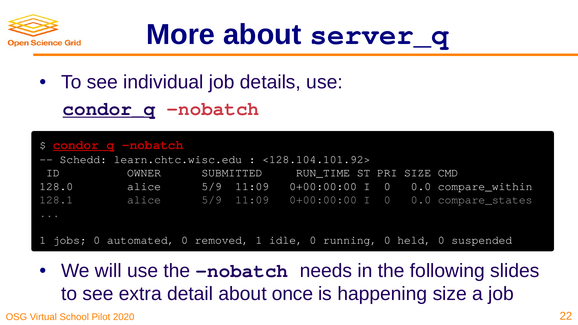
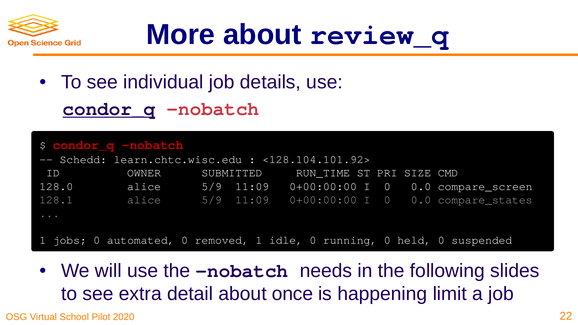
server_q: server_q -> review_q (379, 35)
condor_q underline: present -> none (84, 145)
compare_within: compare_within -> compare_screen (485, 186)
happening size: size -> limit (450, 294)
